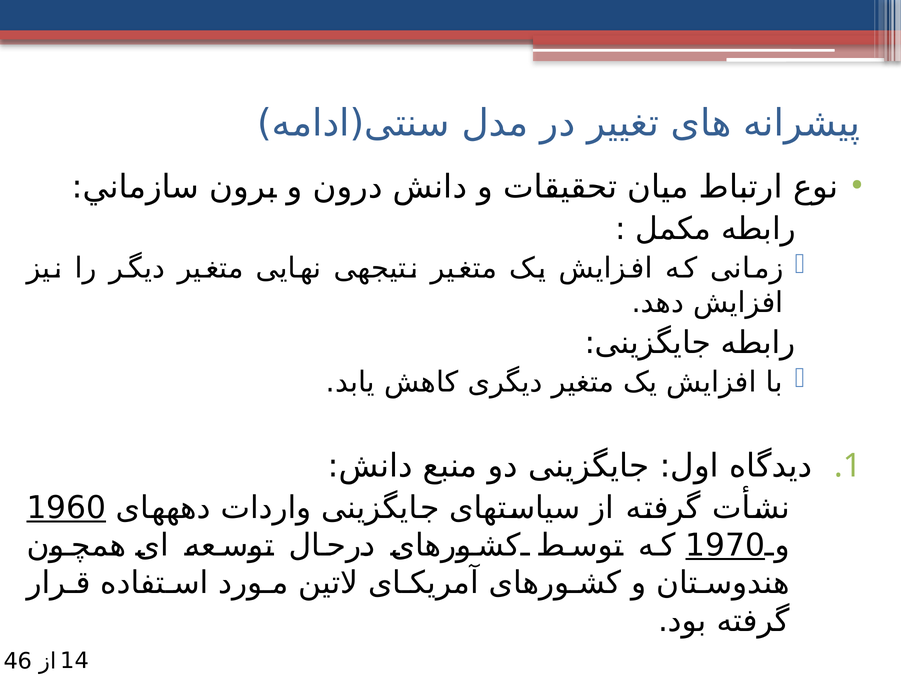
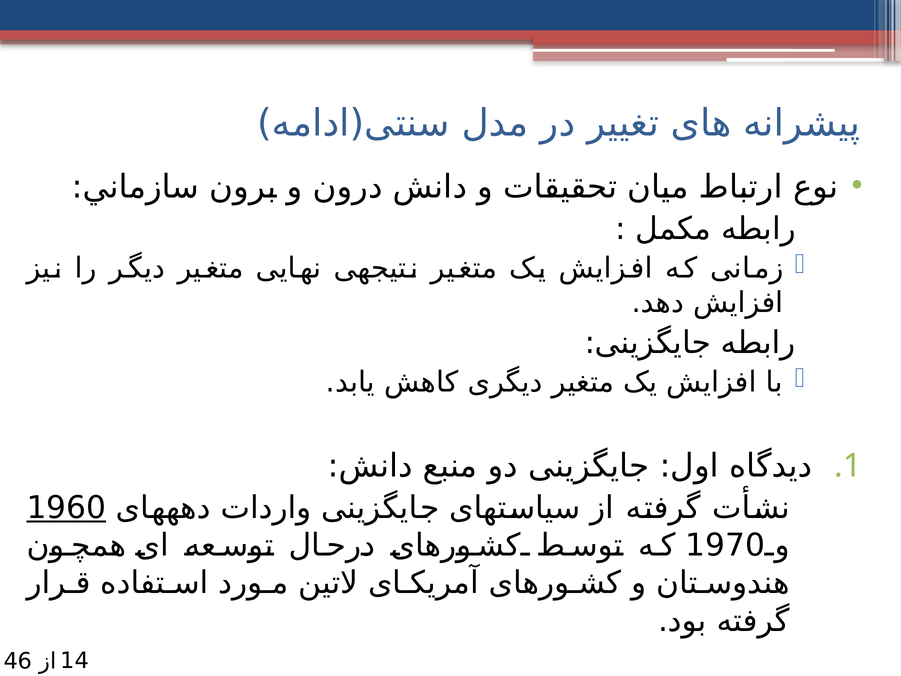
1970 underline: present -> none (725, 545)
